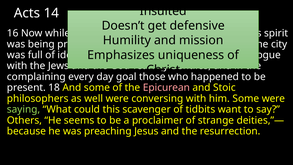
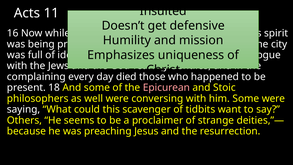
14: 14 -> 11 (51, 13)
goal: goal -> died (126, 77)
saying colour: light green -> white (24, 109)
